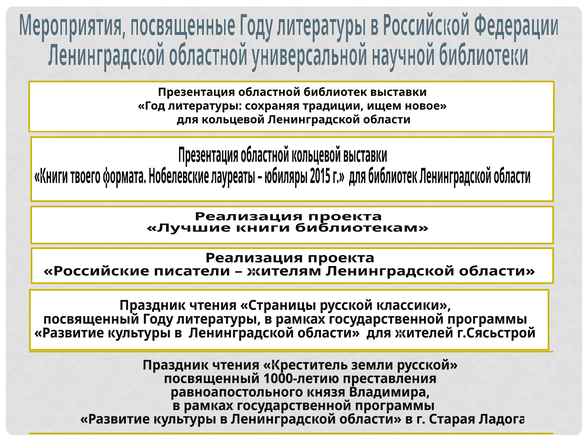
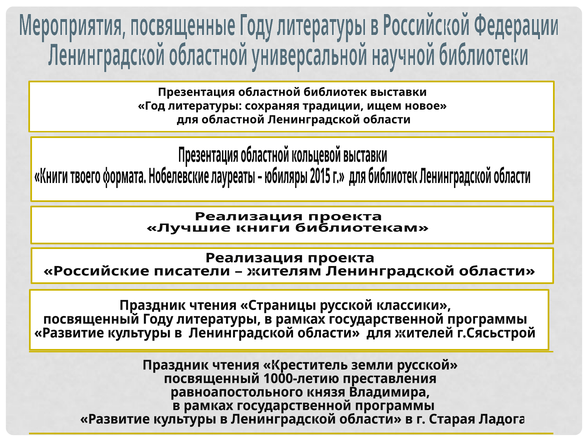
для кольцевой: кольцевой -> областной (233, 120)
